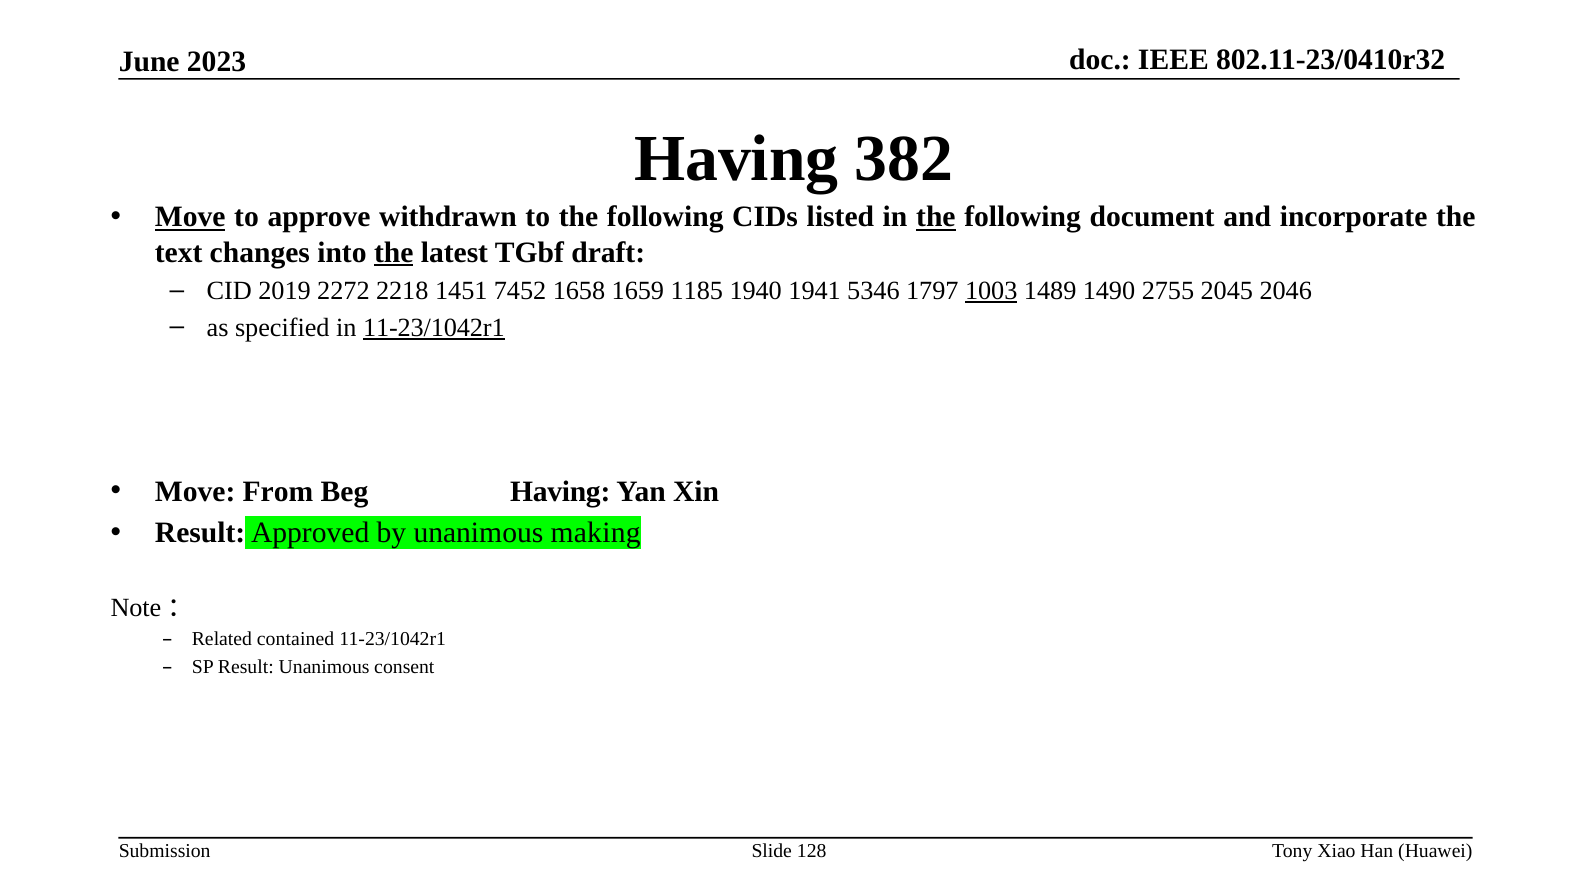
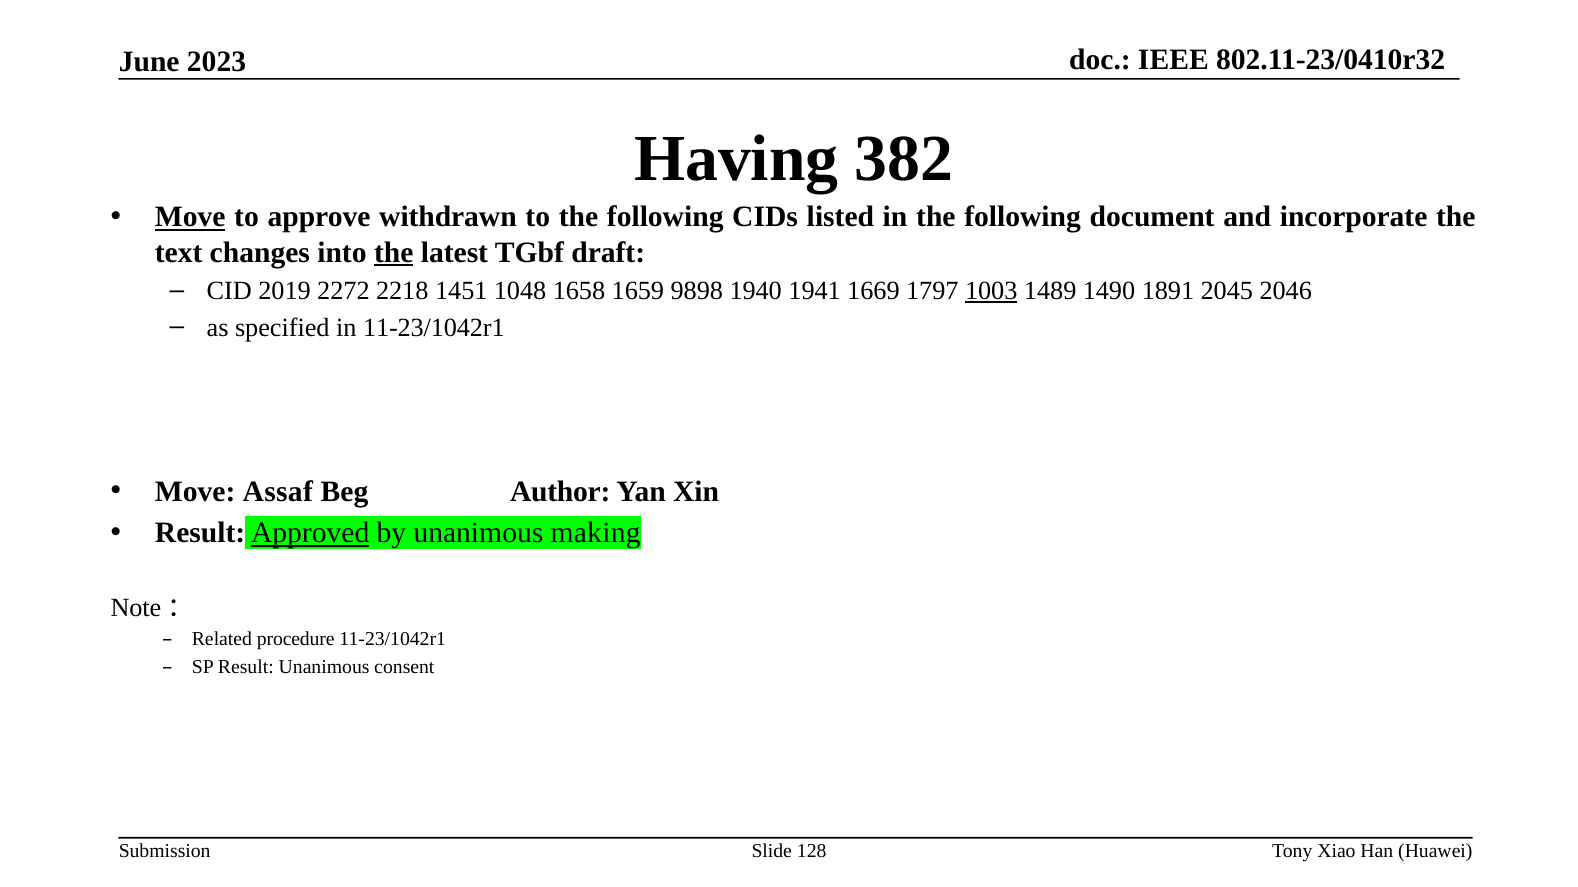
the underline: present -> none (936, 217)
7452: 7452 -> 1048 (520, 291)
1185: 1185 -> 9898 (697, 291)
5346: 5346 -> 1669 (873, 291)
2755: 2755 -> 1891 (1168, 291)
11-23/1042r1 underline: present -> none (434, 328)
From: From -> Assaf (278, 492)
Beg Having: Having -> Author (560, 492)
Approved underline: none -> present (310, 533)
contained: contained -> procedure (296, 640)
